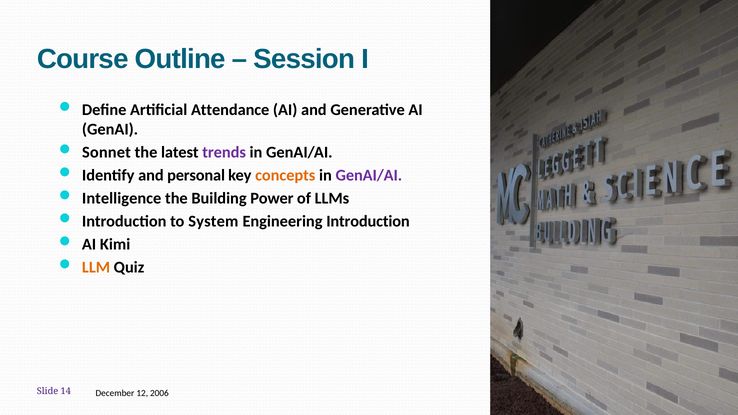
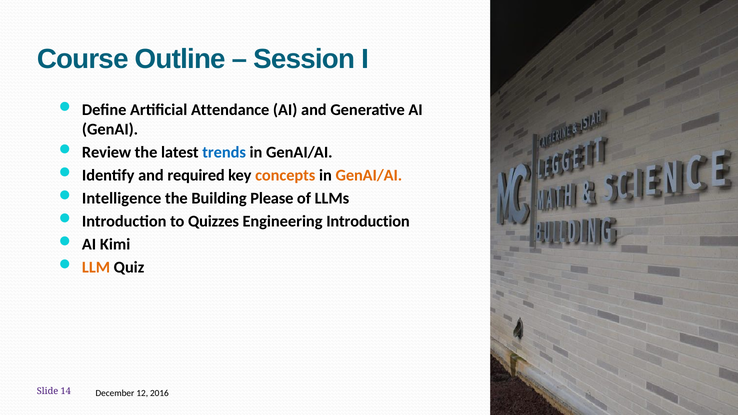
Sonnet: Sonnet -> Review (107, 152)
trends colour: purple -> blue (224, 152)
personal: personal -> required (196, 175)
GenAI/AI colour: purple -> orange (369, 175)
Power: Power -> Please (272, 198)
System: System -> Quizzes (214, 221)
2006: 2006 -> 2016 (159, 393)
